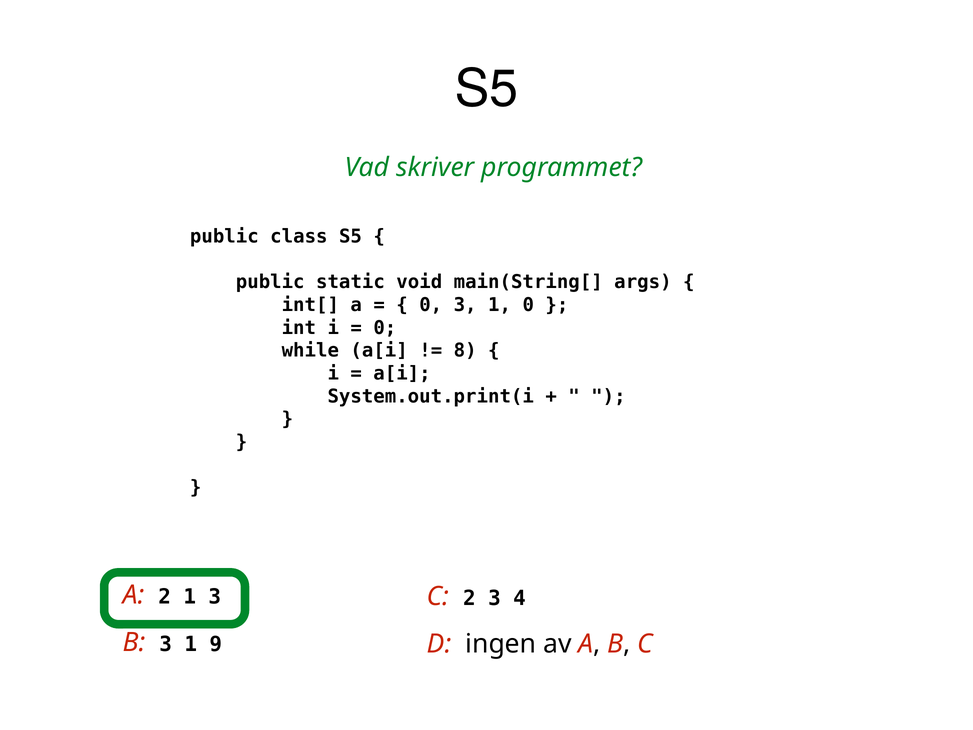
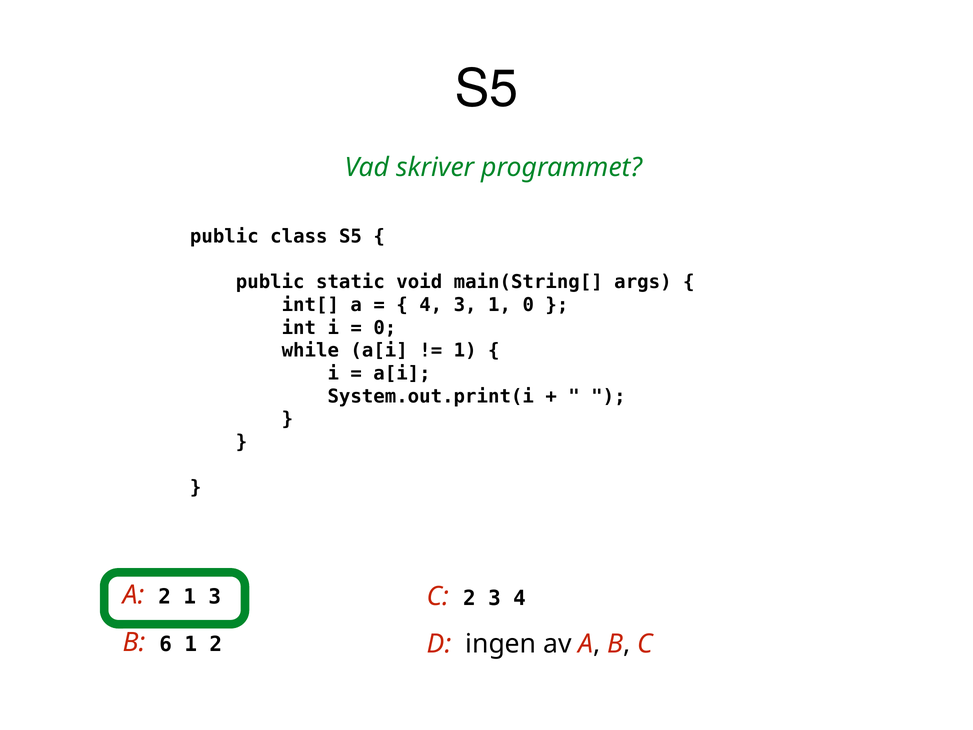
0: 0 -> 4 (431, 305)
8: 8 -> 1 (465, 351)
B 3: 3 -> 6 (166, 644)
1 9: 9 -> 2 (216, 644)
